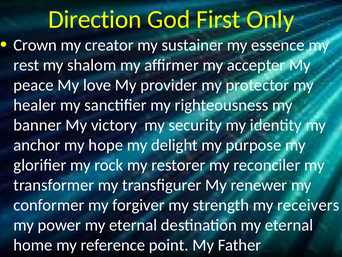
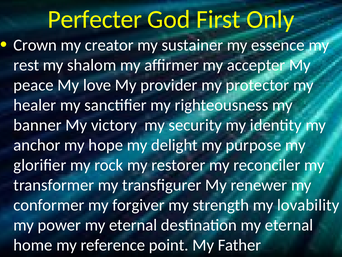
Direction: Direction -> Perfecter (95, 19)
receivers: receivers -> lovability (308, 205)
